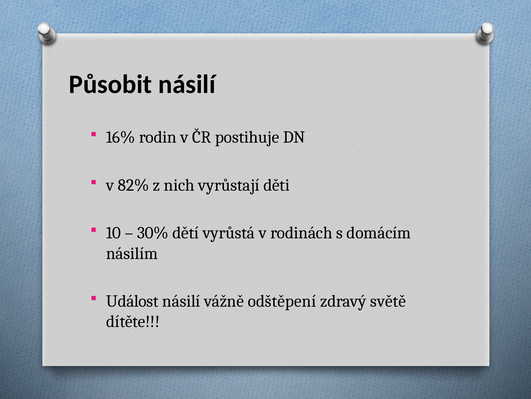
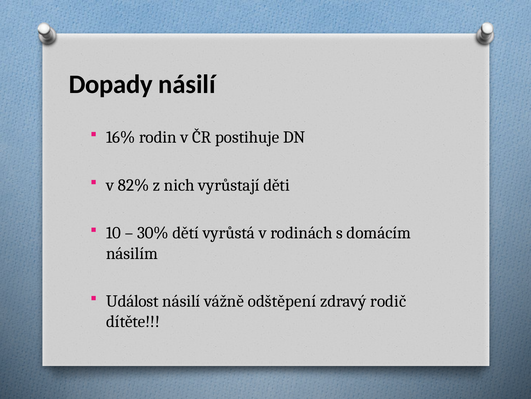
Působit: Působit -> Dopady (111, 84)
světě: světě -> rodič (388, 301)
